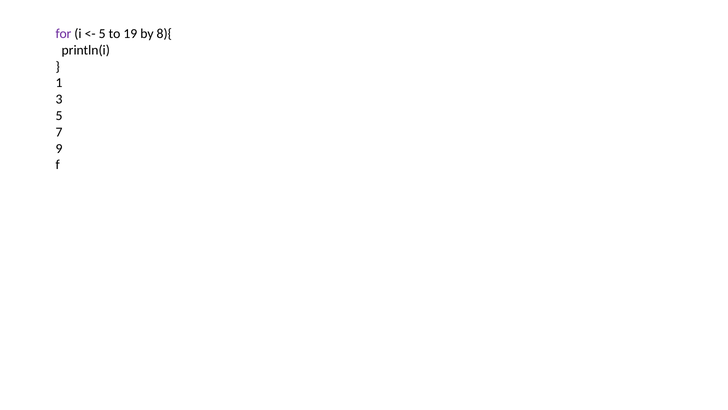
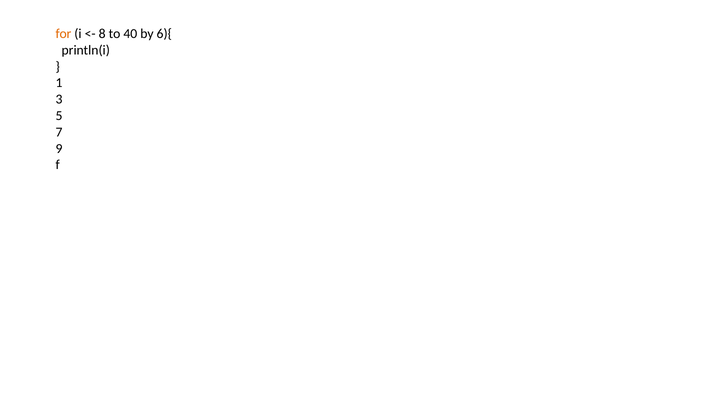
for colour: purple -> orange (63, 34)
5: 5 -> 8 (102, 34)
19: 19 -> 40 (130, 34)
8){: 8){ -> 6){ (164, 34)
